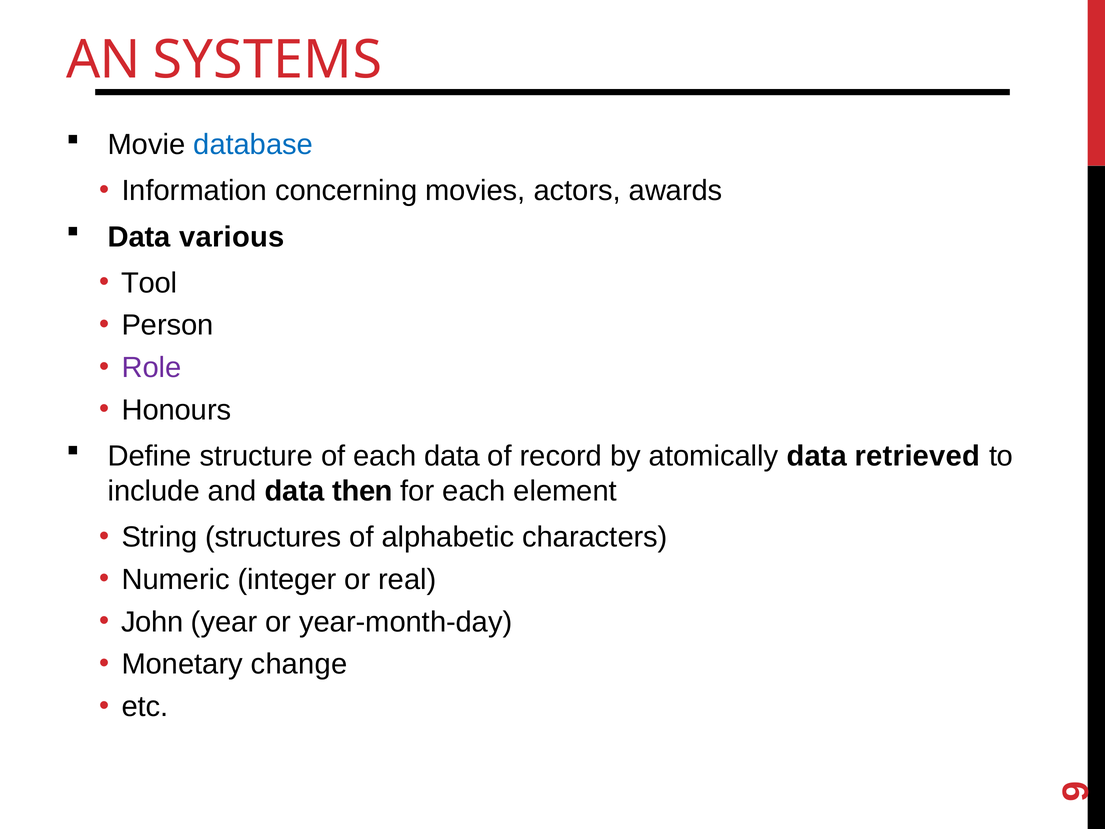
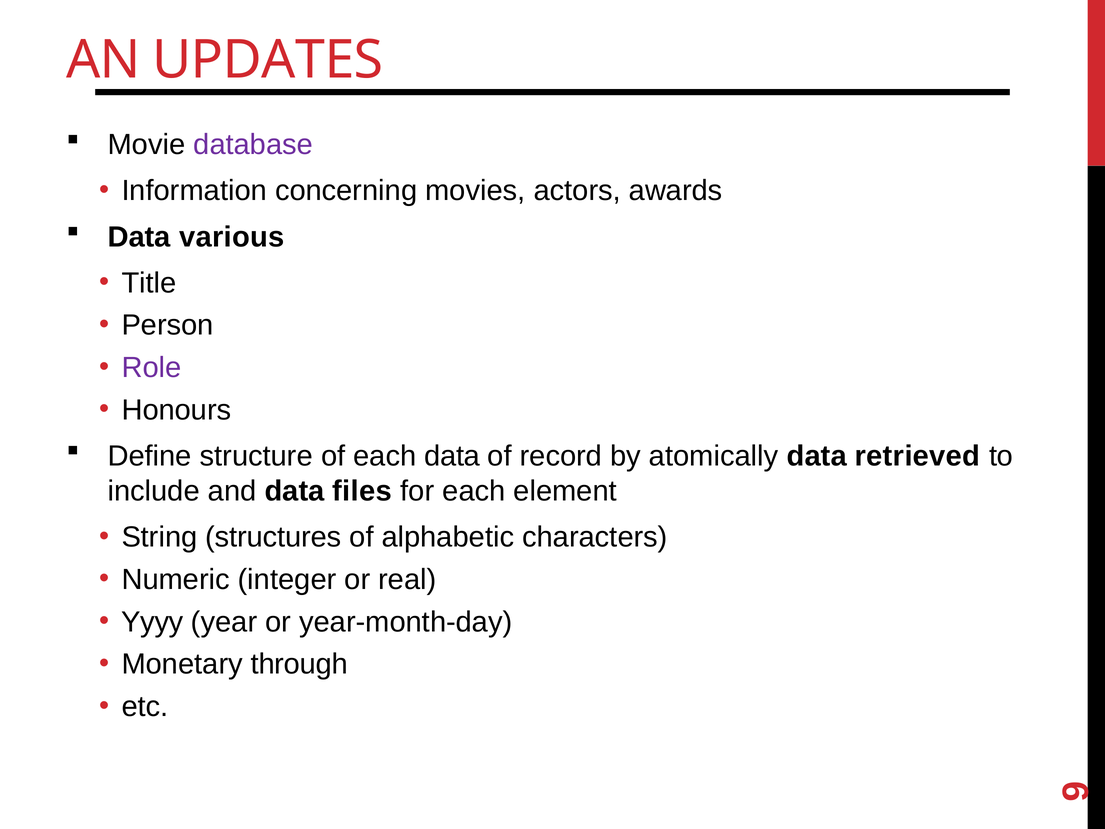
SYSTEMS: SYSTEMS -> UPDATES (268, 60)
database colour: blue -> purple (253, 145)
Tool: Tool -> Title (149, 283)
then: then -> files (362, 491)
John: John -> Yyyy (152, 622)
change: change -> through (299, 664)
